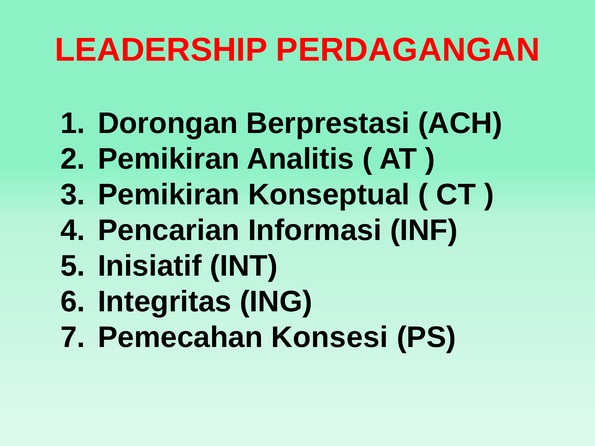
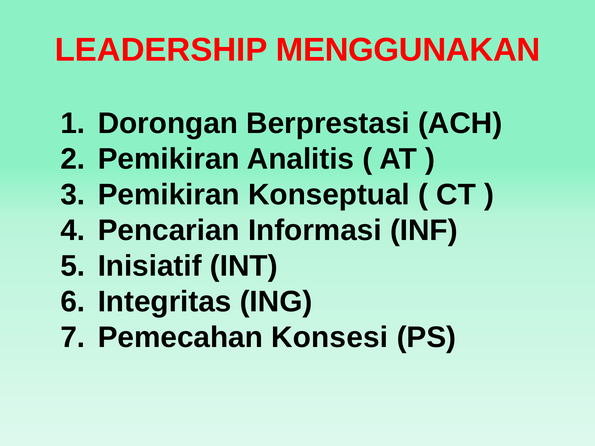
PERDAGANGAN: PERDAGANGAN -> MENGGUNAKAN (408, 50)
